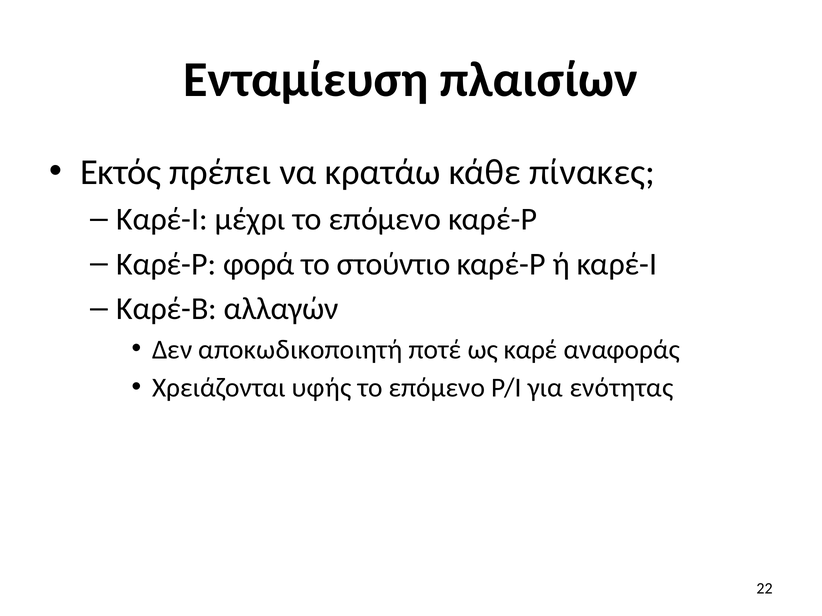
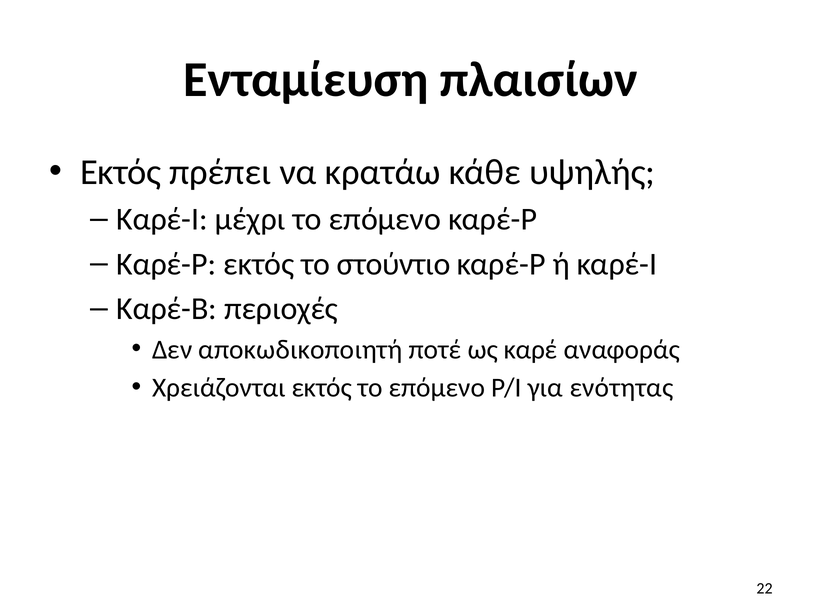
πίνακες: πίνακες -> υψηλής (592, 172)
Καρέ-P φορά: φορά -> εκτός (259, 264)
αλλαγών: αλλαγών -> περιοχές (281, 309)
Χρειάζονται υφής: υφής -> εκτός (322, 388)
